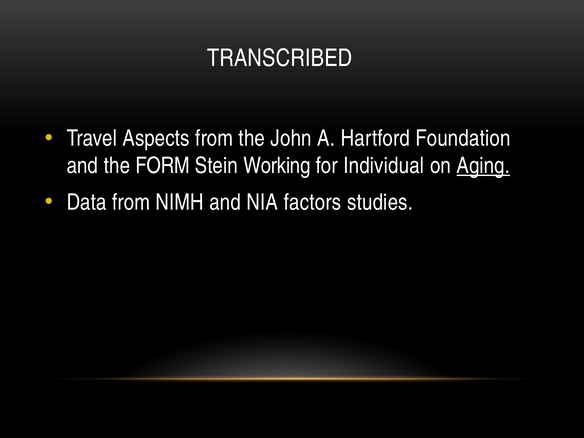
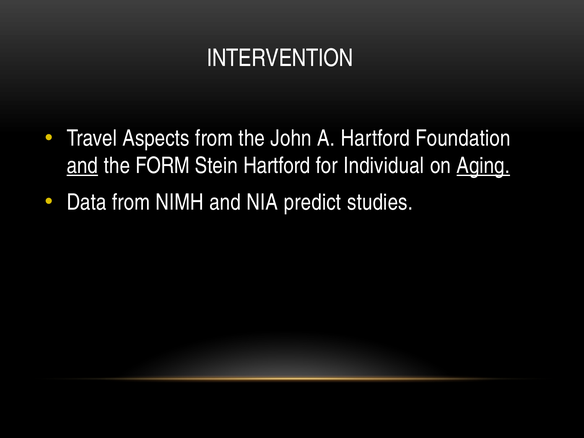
TRANSCRIBED: TRANSCRIBED -> INTERVENTION (280, 58)
and underline: none -> present (82, 166)
Stein Working: Working -> Hartford (277, 166)
factors: factors -> predict (313, 202)
